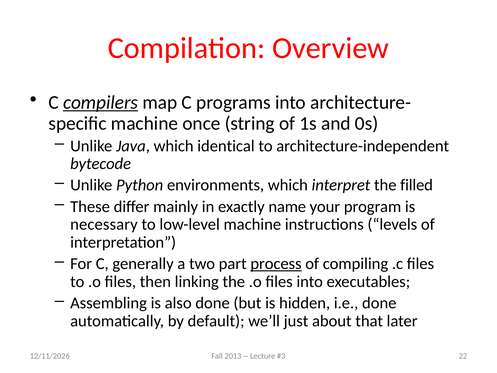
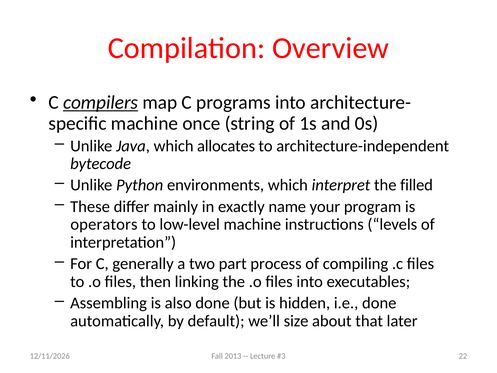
identical: identical -> allocates (226, 146)
necessary: necessary -> operators (104, 224)
process underline: present -> none (276, 264)
just: just -> size (296, 321)
